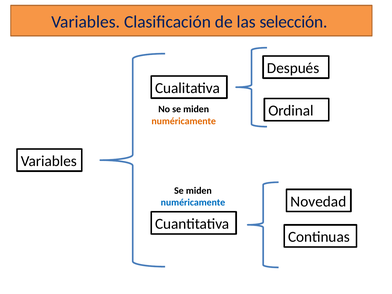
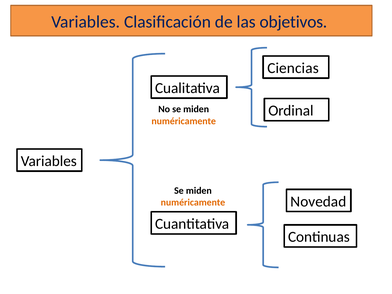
selección: selección -> objetivos (294, 22)
Después: Después -> Ciencias (293, 68)
numéricamente colour: blue -> orange (193, 202)
